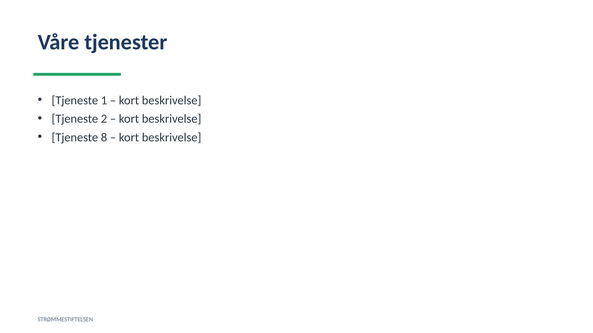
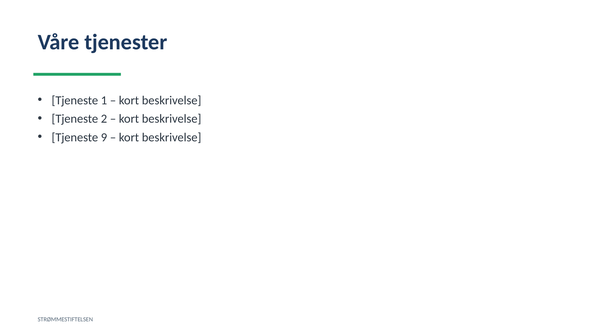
8: 8 -> 9 (104, 138)
